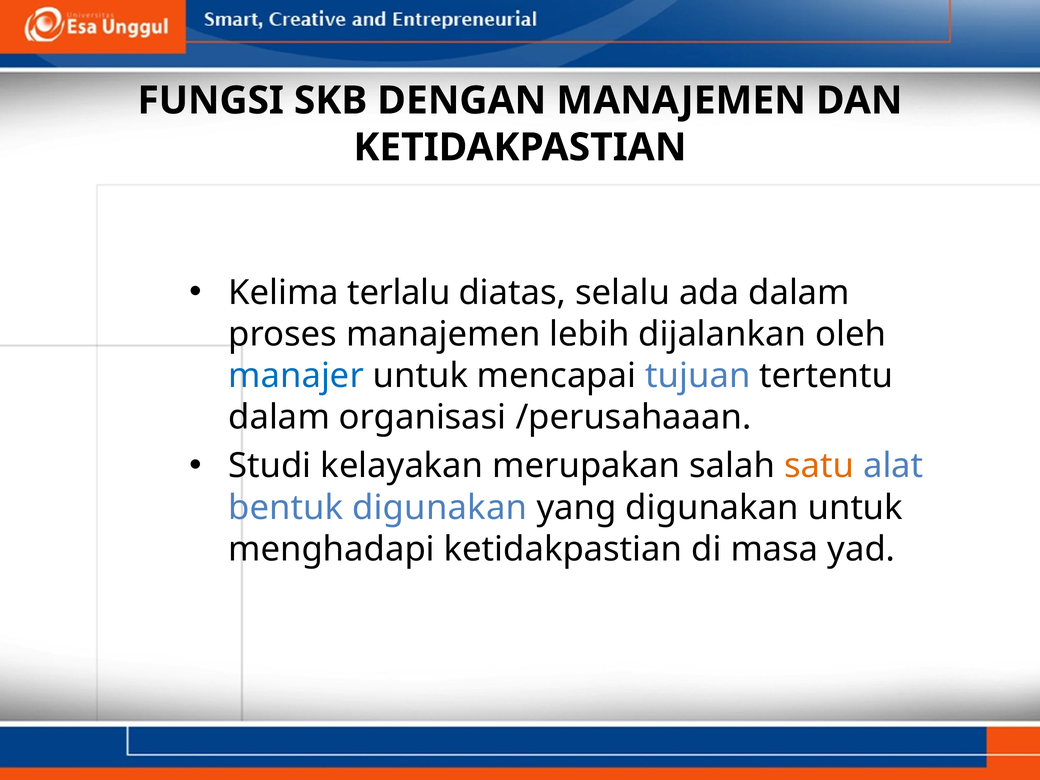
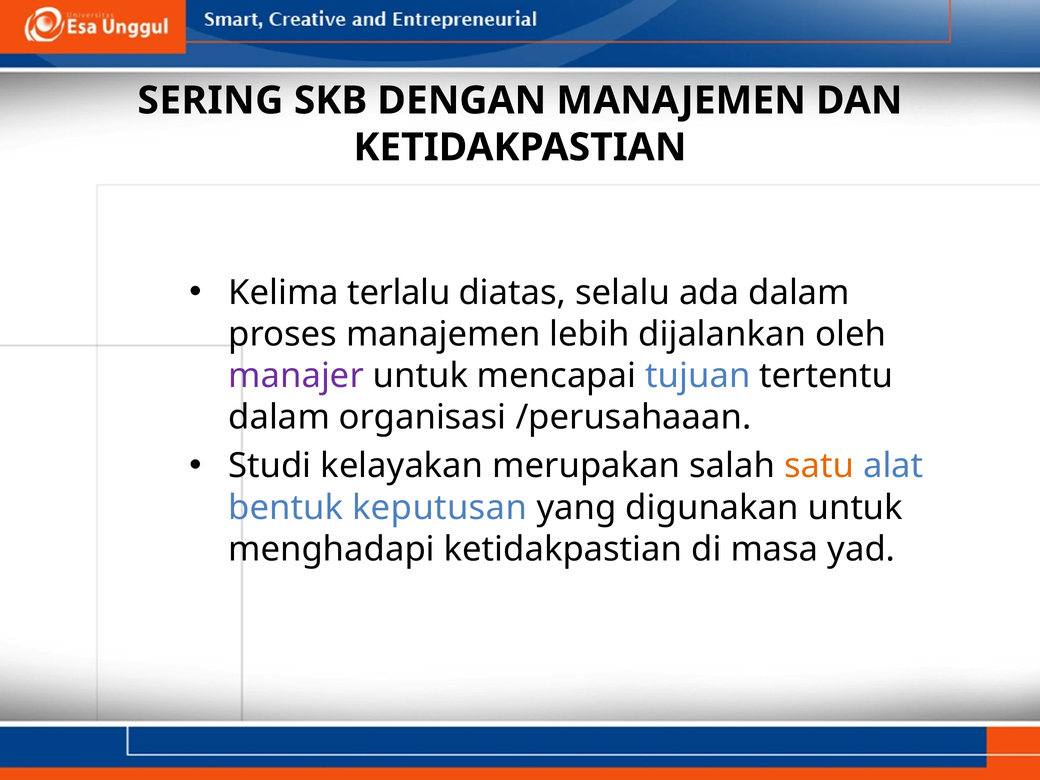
FUNGSI: FUNGSI -> SERING (210, 101)
manajer colour: blue -> purple (296, 376)
bentuk digunakan: digunakan -> keputusan (440, 508)
